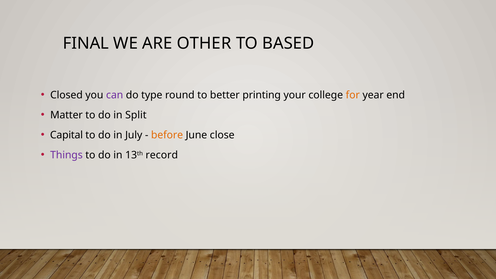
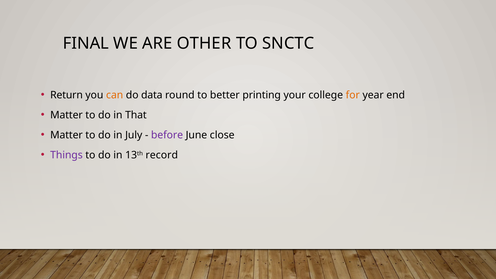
BASED: BASED -> SNCTC (288, 43)
Closed: Closed -> Return (67, 95)
can colour: purple -> orange (115, 95)
type: type -> data (152, 95)
Split: Split -> That (136, 115)
Capital: Capital -> Matter (66, 135)
before colour: orange -> purple (167, 135)
